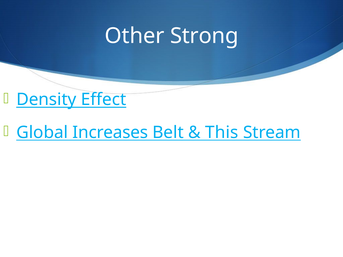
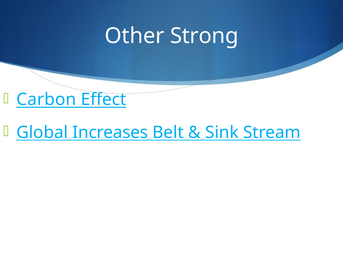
Density: Density -> Carbon (46, 100)
This: This -> Sink (222, 132)
